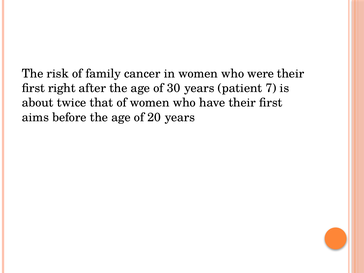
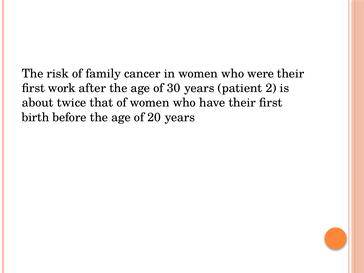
right: right -> work (62, 88)
7: 7 -> 2 (271, 88)
aims: aims -> birth (35, 117)
